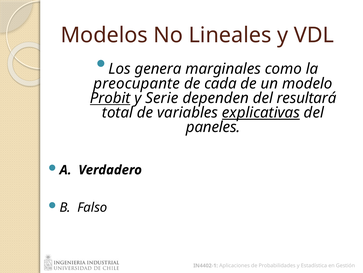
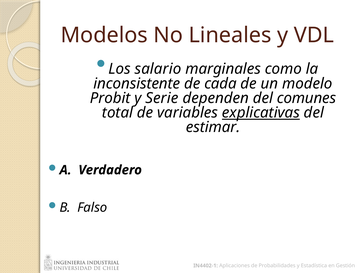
genera: genera -> salario (158, 69)
preocupante: preocupante -> inconsistente (137, 83)
Probit underline: present -> none (110, 98)
resultará: resultará -> comunes (306, 98)
paneles: paneles -> estimar (213, 127)
